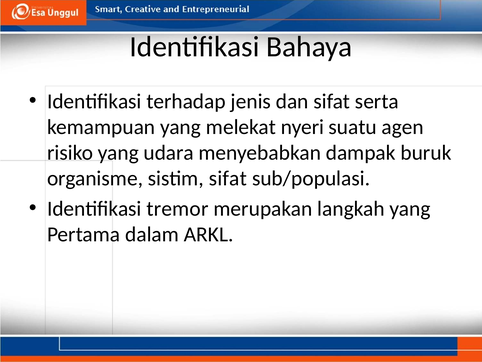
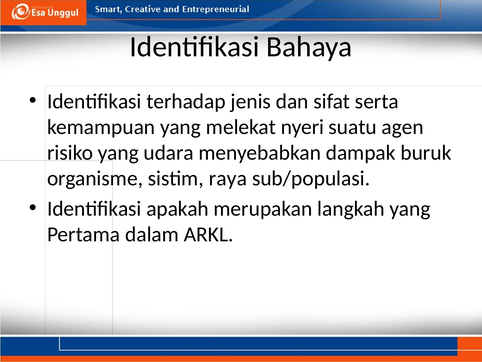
sistim sifat: sifat -> raya (228, 178)
tremor: tremor -> apakah (178, 208)
